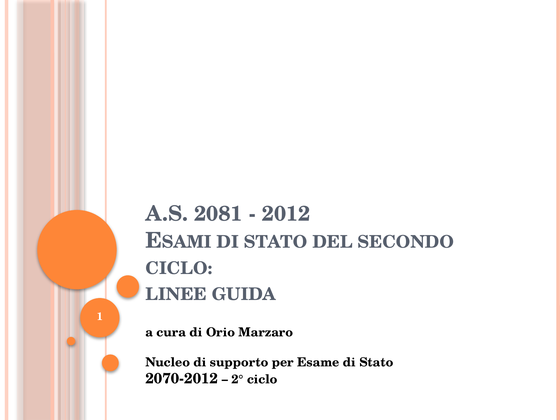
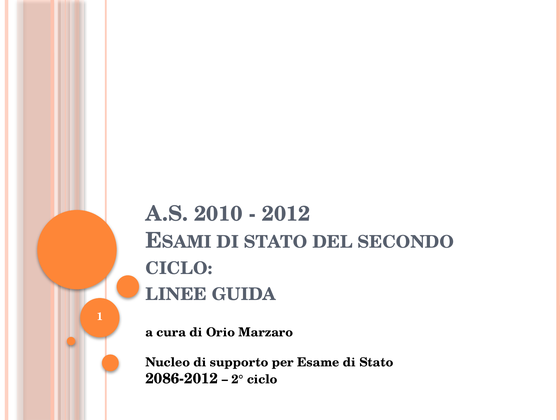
2081: 2081 -> 2010 (218, 214)
2070-2012: 2070-2012 -> 2086-2012 (182, 379)
